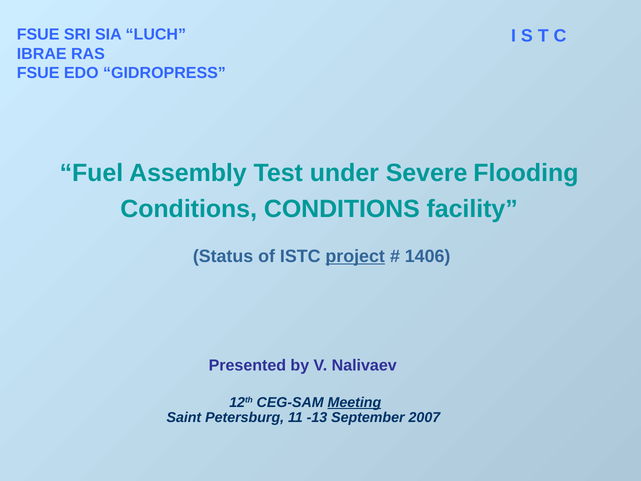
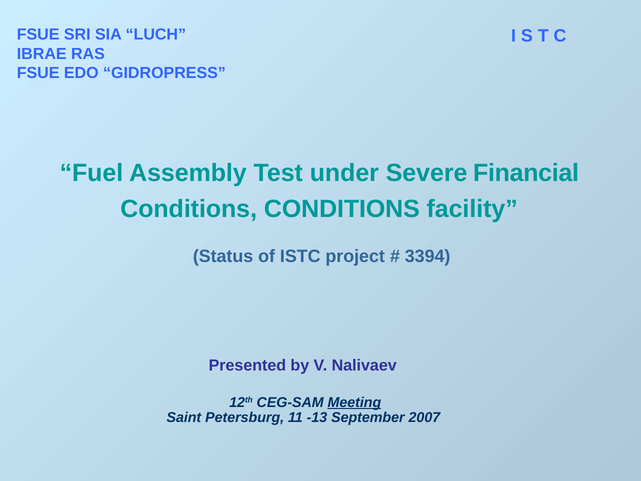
Flooding: Flooding -> Financial (526, 173)
project underline: present -> none (355, 256)
1406: 1406 -> 3394 (428, 256)
